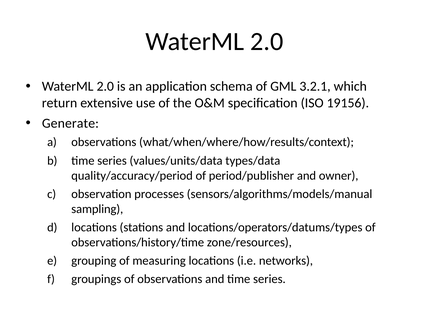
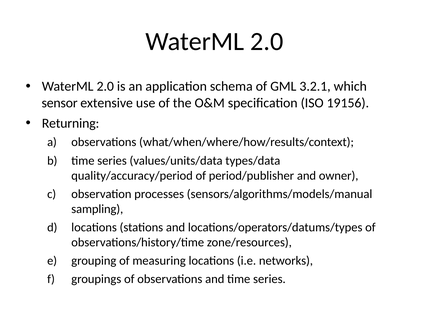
return: return -> sensor (60, 103)
Generate: Generate -> Returning (71, 123)
